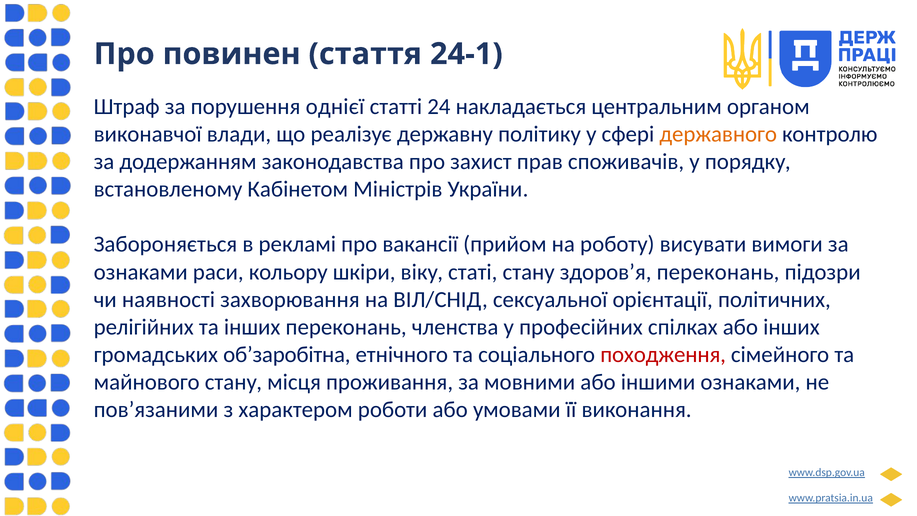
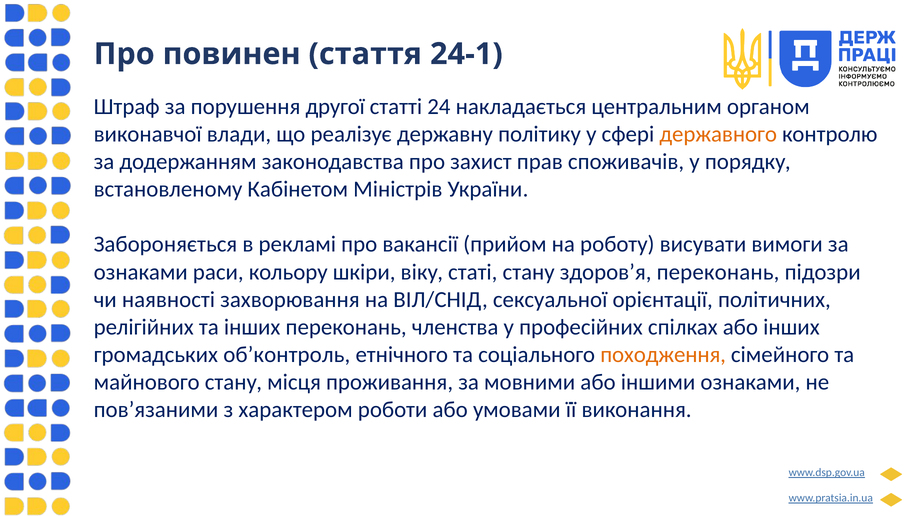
однієї: однієї -> другої (335, 107)
об’заробітна: об’заробітна -> об’контроль (287, 354)
походження colour: red -> orange (663, 354)
